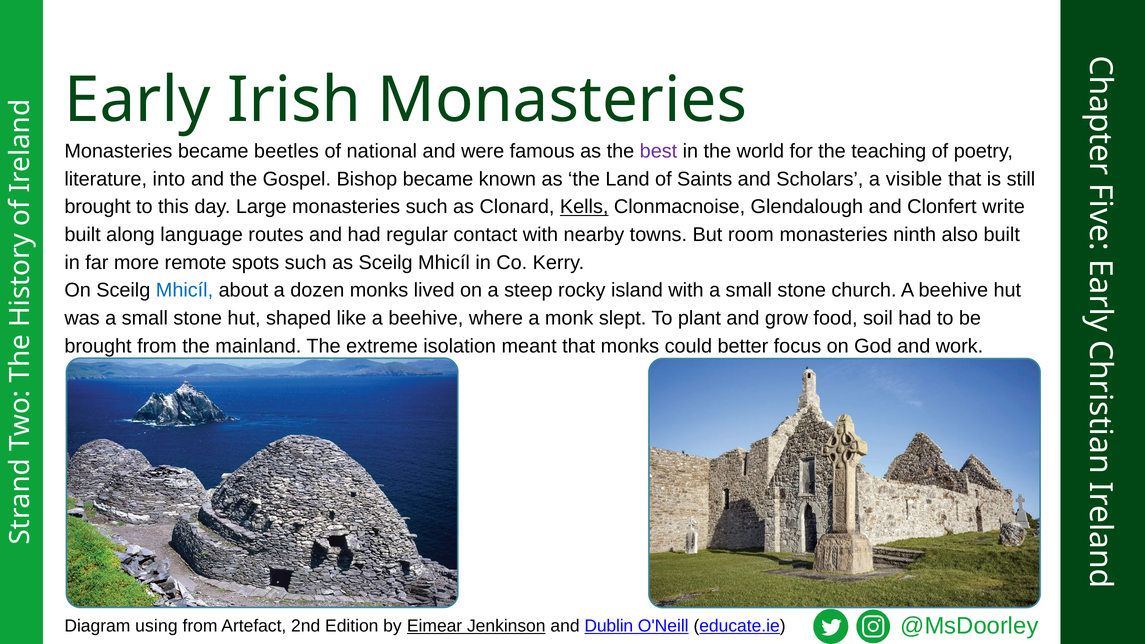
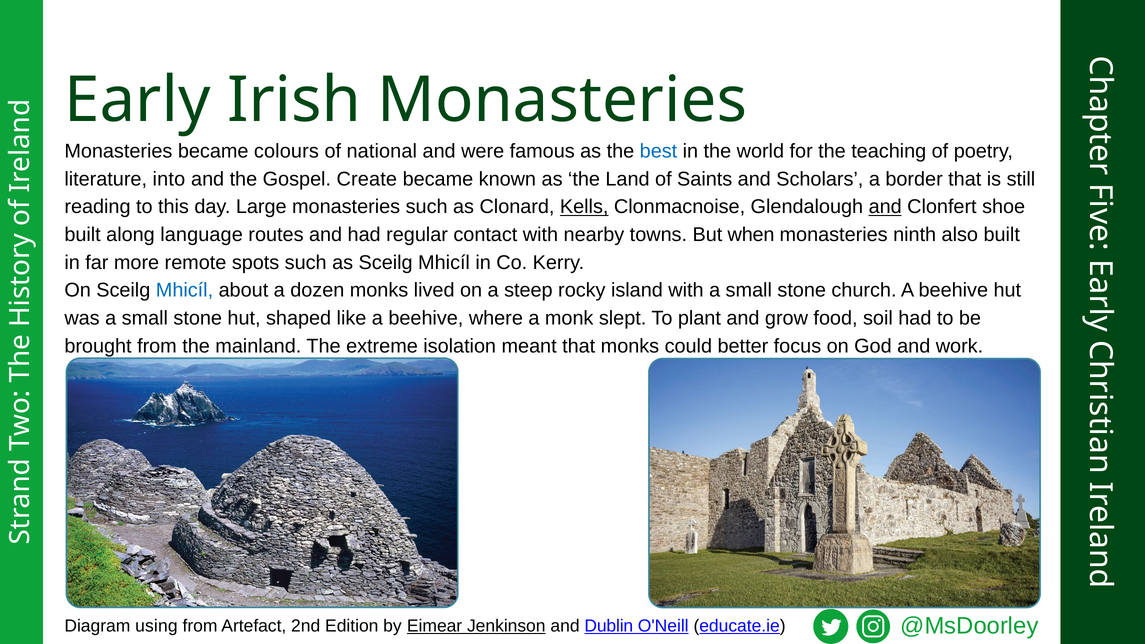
beetles: beetles -> colours (286, 151)
best colour: purple -> blue (658, 151)
Bishop: Bishop -> Create (367, 179)
visible: visible -> border (914, 179)
brought: brought -> reading (97, 207)
and underline: none -> present (885, 207)
write: write -> shoe (1004, 207)
room: room -> when (751, 235)
